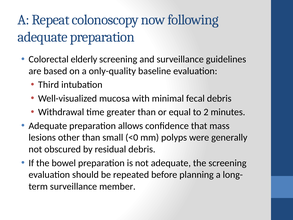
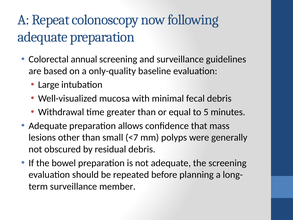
elderly: elderly -> annual (84, 59)
Third: Third -> Large (49, 85)
2: 2 -> 5 (206, 112)
<0: <0 -> <7 (132, 137)
